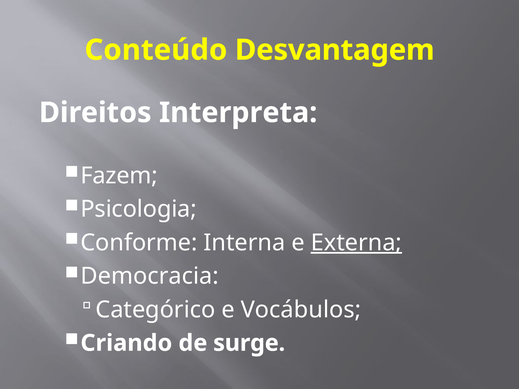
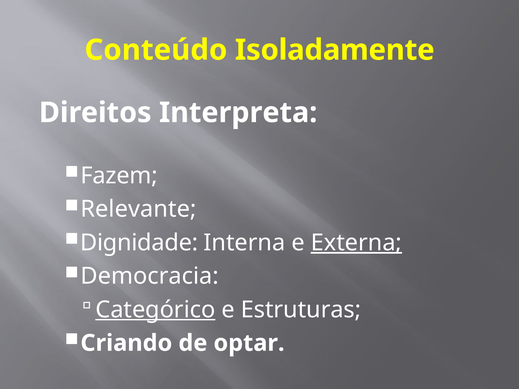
Desvantagem: Desvantagem -> Isoladamente (335, 50)
Psicologia: Psicologia -> Relevante (138, 209)
Conforme: Conforme -> Dignidade (139, 243)
Categórico underline: none -> present (155, 310)
Vocábulos: Vocábulos -> Estruturas (301, 310)
surge: surge -> optar (249, 343)
